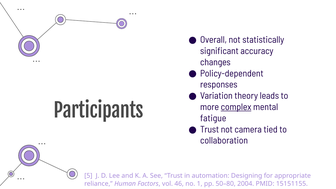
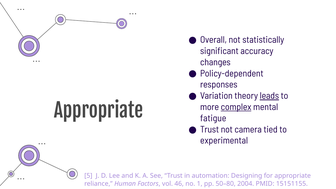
leads underline: none -> present (269, 96)
Participants: Participants -> Appropriate (98, 111)
collaboration: collaboration -> experimental (224, 141)
